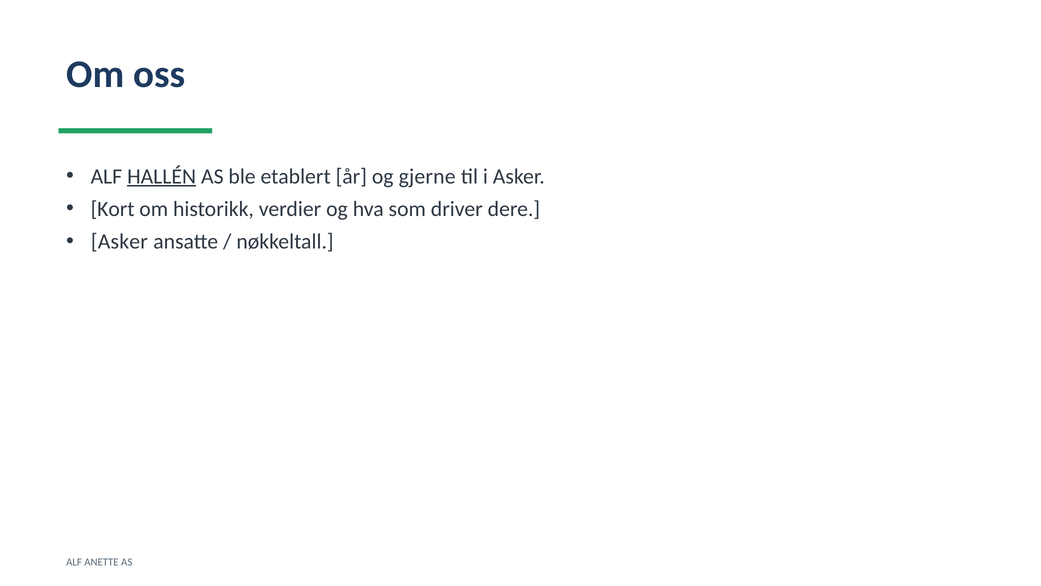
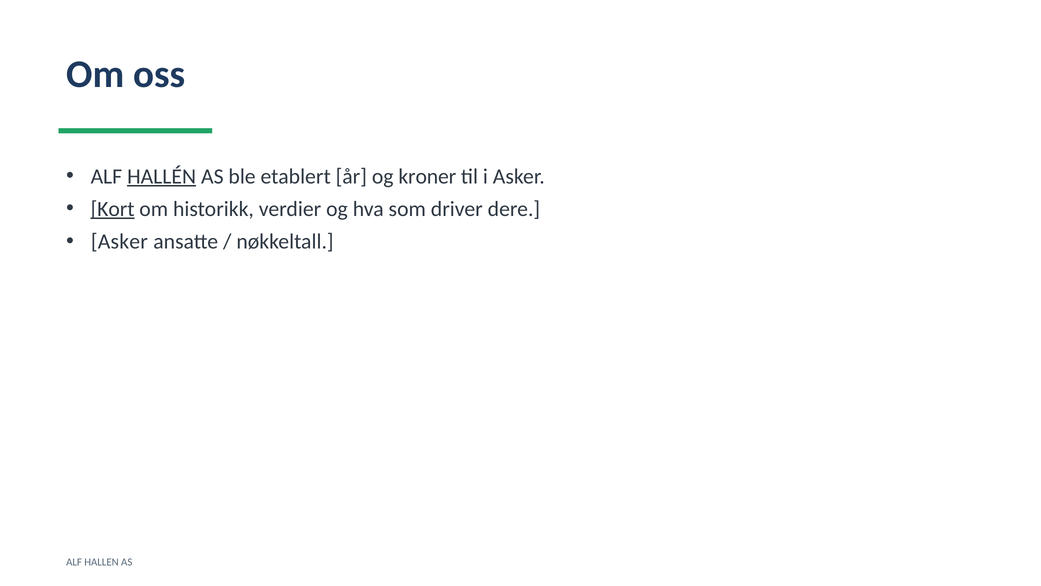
gjerne: gjerne -> kroner (427, 176)
Kort underline: none -> present (113, 209)
ANETTE: ANETTE -> HALLEN (101, 562)
